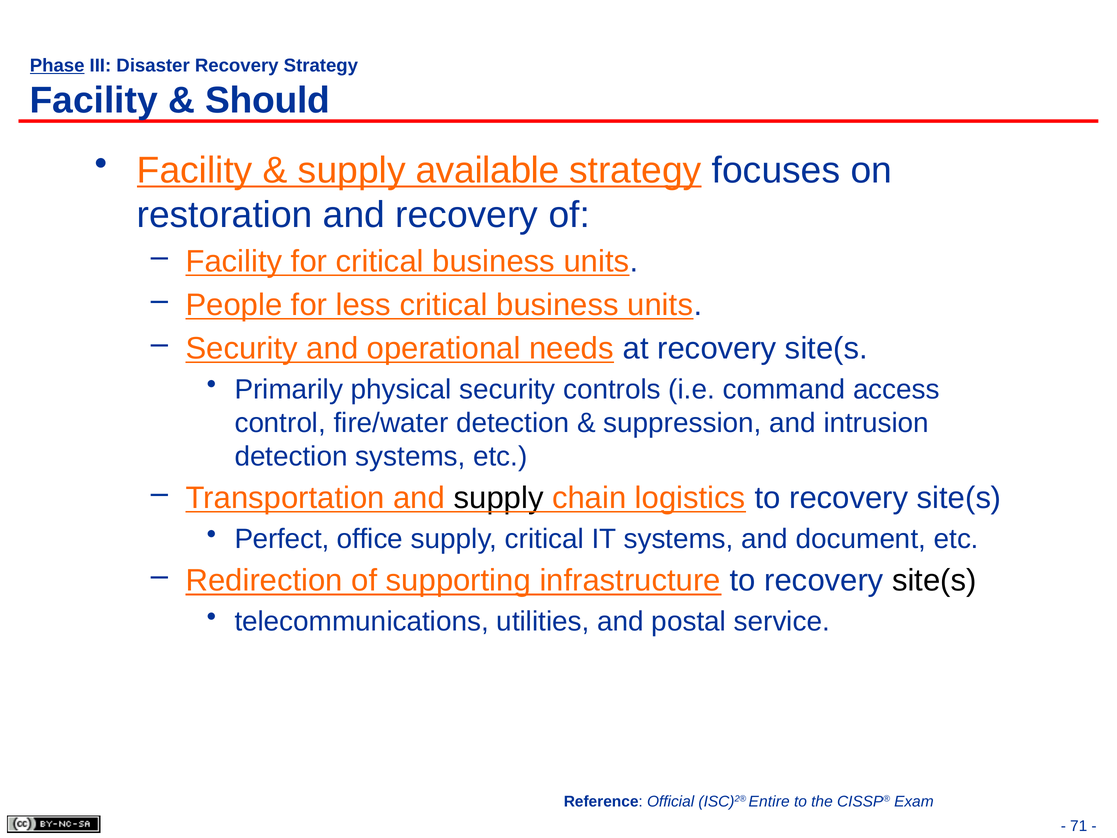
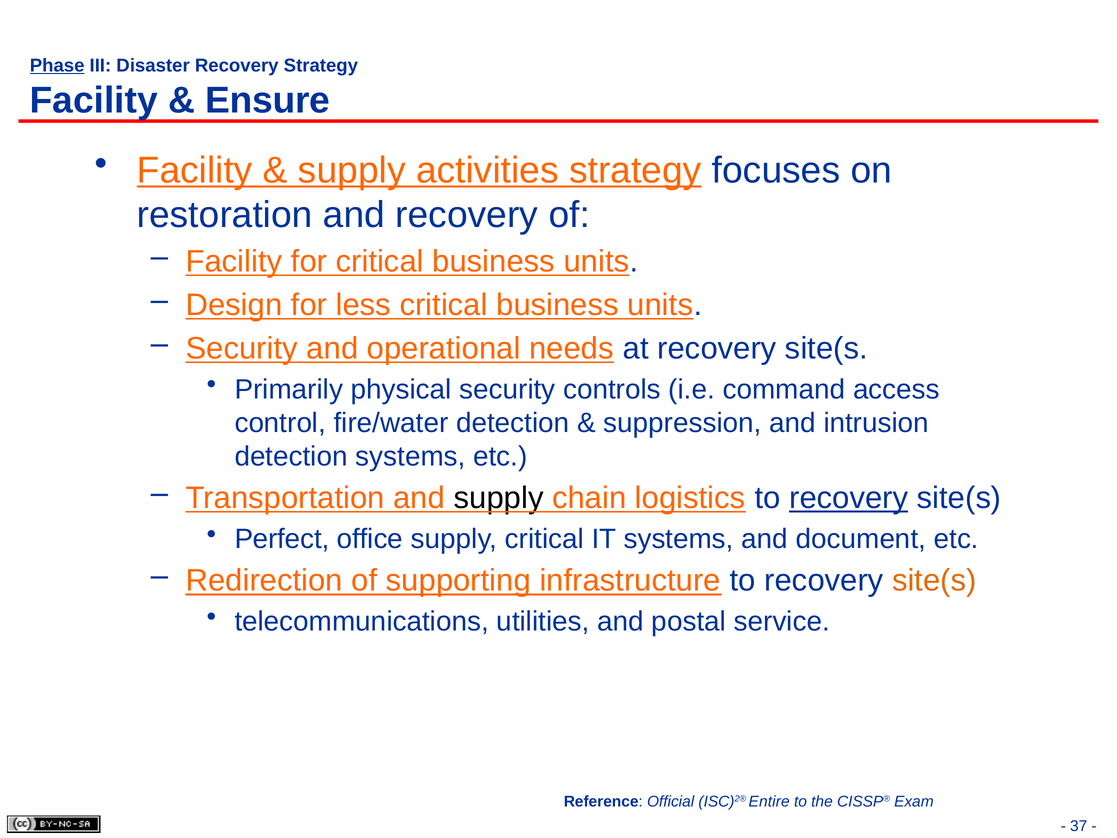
Should: Should -> Ensure (268, 100)
available: available -> activities (487, 170)
People: People -> Design (234, 305)
recovery underline: none -> present (849, 498)
site(s colour: black -> orange (934, 581)
71: 71 -> 37 (1079, 826)
